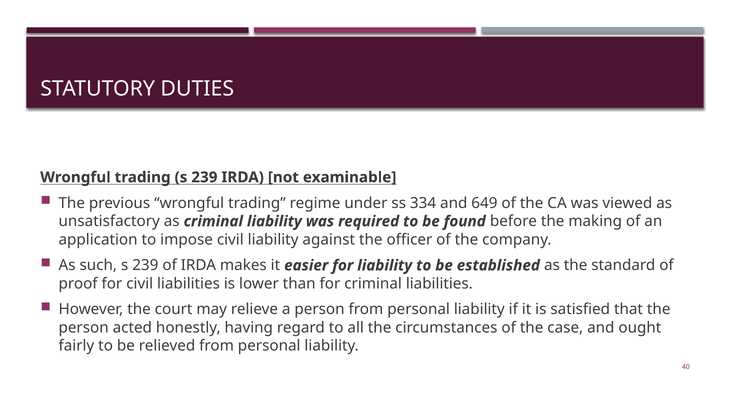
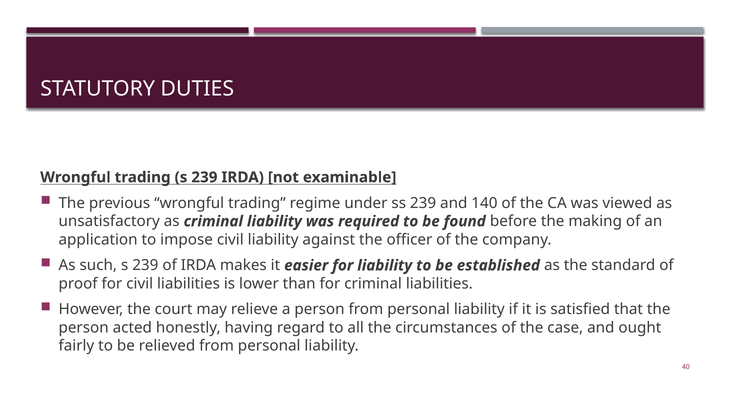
ss 334: 334 -> 239 (423, 203)
649: 649 -> 140 (484, 203)
